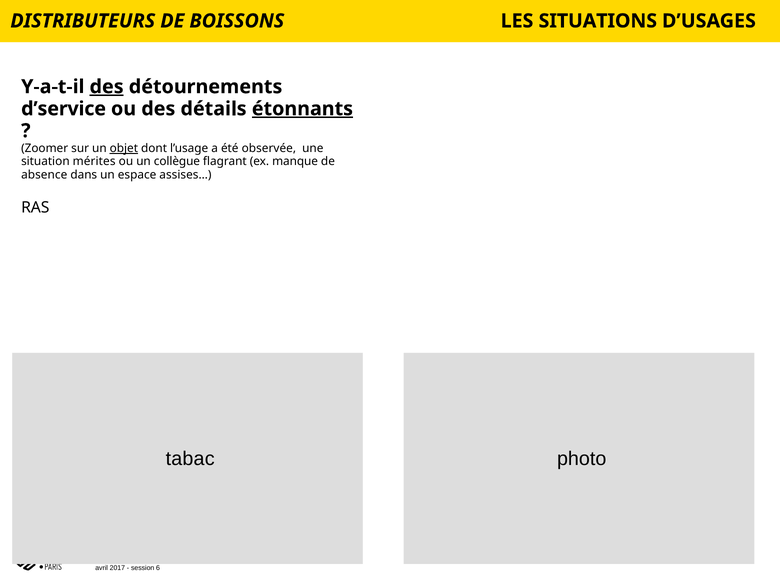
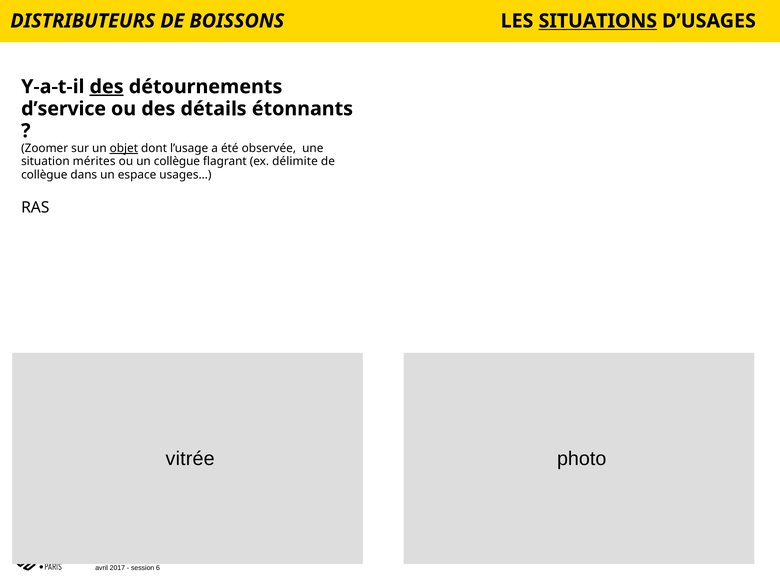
SITUATIONS underline: none -> present (598, 21)
étonnants underline: present -> none (302, 109)
manque: manque -> délimite (295, 161)
absence: absence -> collègue (44, 174)
assises…: assises… -> usages… (185, 174)
tabac: tabac -> vitrée (190, 458)
